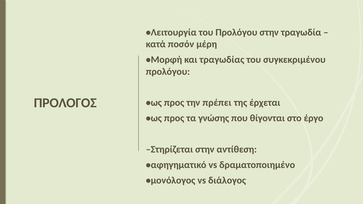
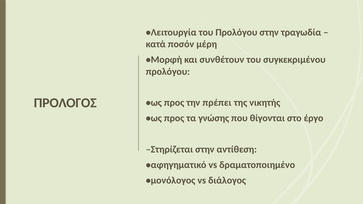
τραγωδίας: τραγωδίας -> συνθέτουν (222, 60)
έρχεται: έρχεται -> νικητής (265, 103)
